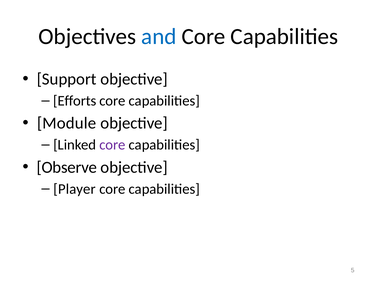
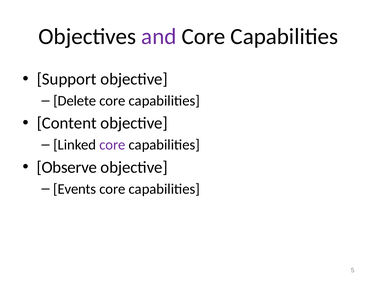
and colour: blue -> purple (159, 36)
Efforts: Efforts -> Delete (75, 101)
Module: Module -> Content (67, 123)
Player: Player -> Events (75, 189)
